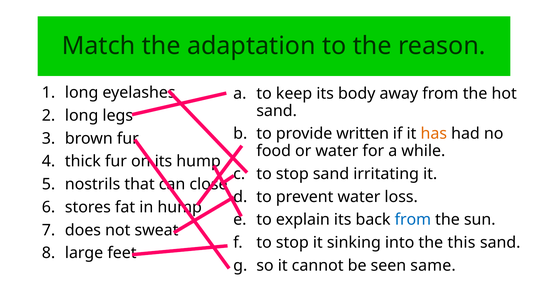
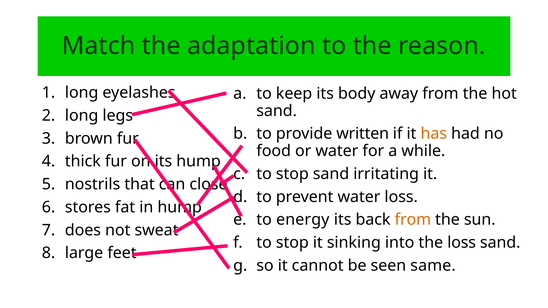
explain: explain -> energy (303, 220)
from colour: blue -> orange (413, 220)
the this: this -> loss (462, 243)
